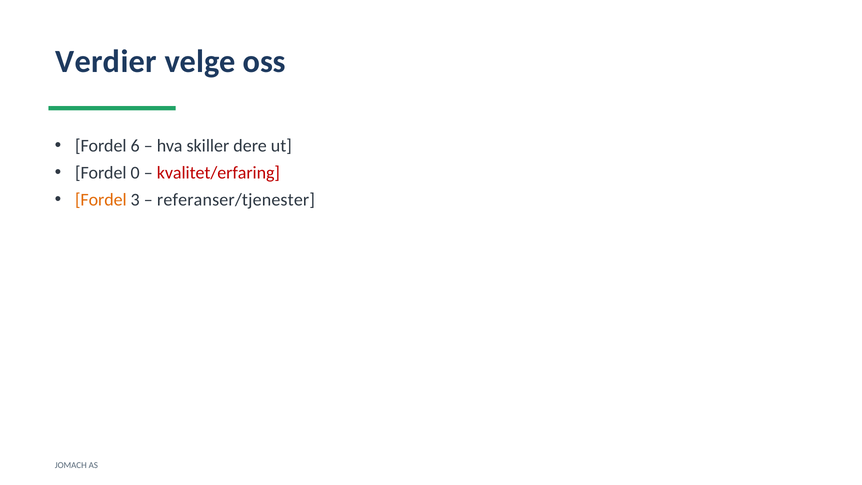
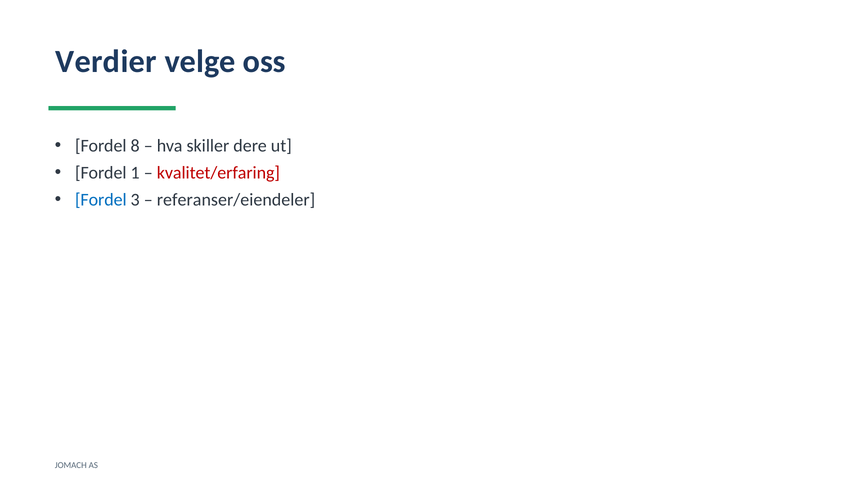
6: 6 -> 8 (135, 146)
0: 0 -> 1 (135, 173)
Fordel colour: orange -> blue (101, 200)
referanser/tjenester: referanser/tjenester -> referanser/eiendeler (236, 200)
